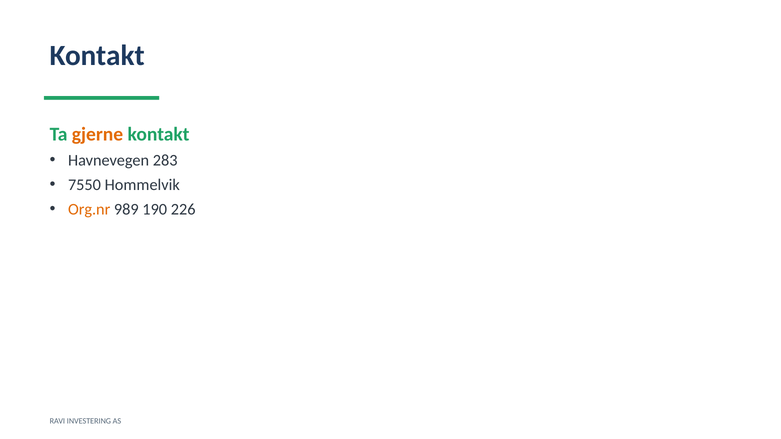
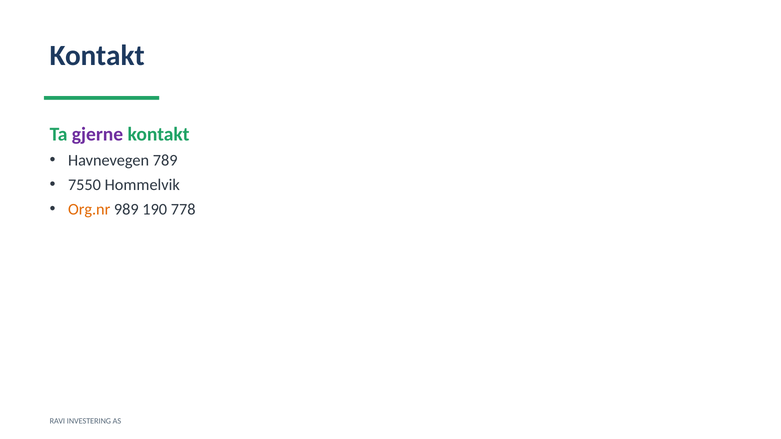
gjerne colour: orange -> purple (98, 134)
283: 283 -> 789 (165, 161)
226: 226 -> 778 (183, 209)
